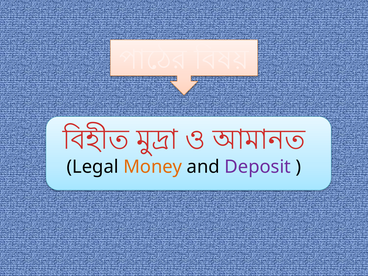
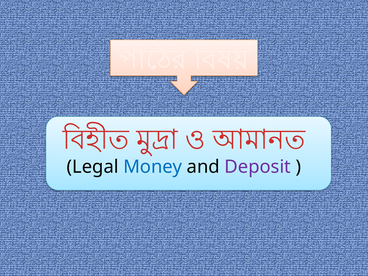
Money colour: orange -> blue (153, 167)
